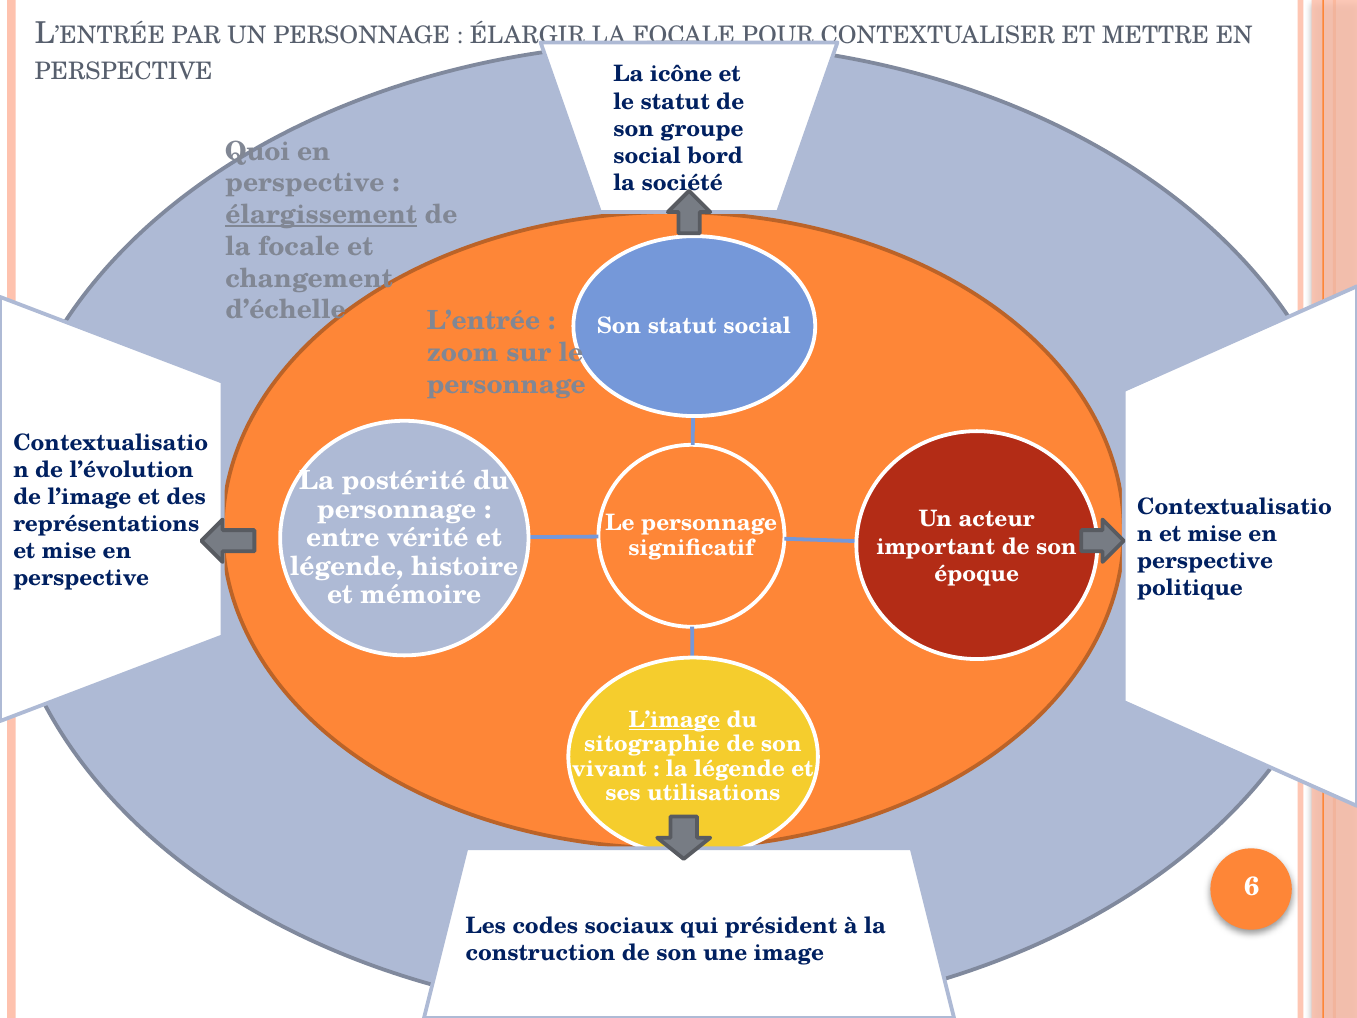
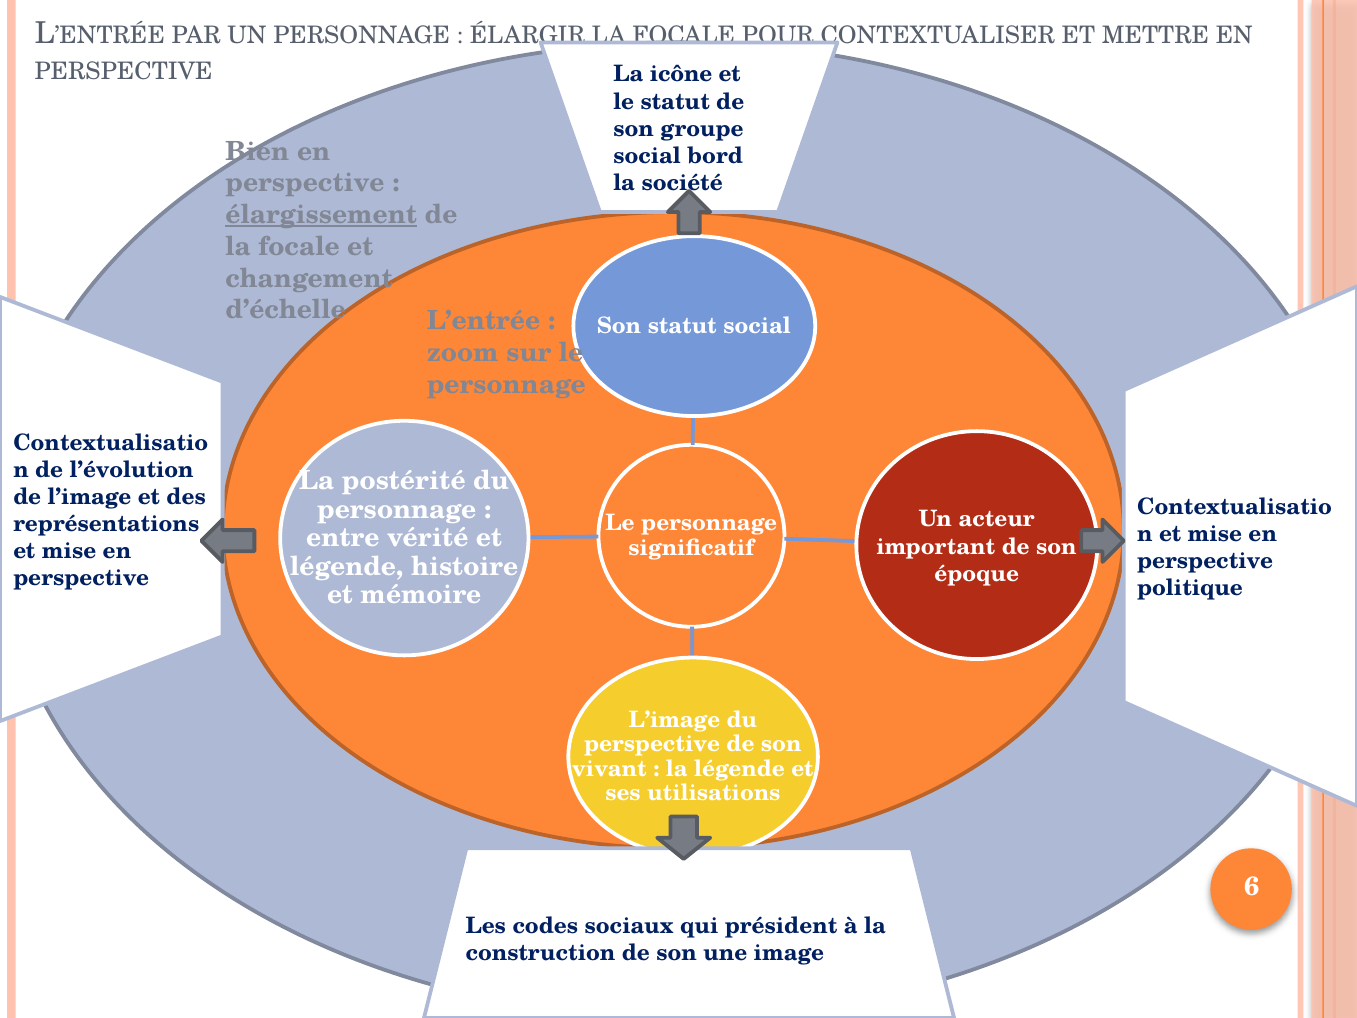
Quoi: Quoi -> Bien (257, 152)
L’image underline: present -> none (674, 720)
sitographie: sitographie -> perspective (652, 744)
